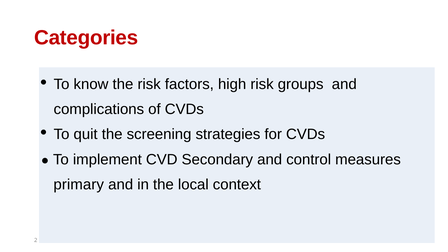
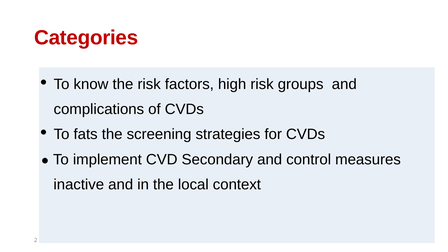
quit: quit -> fats (86, 134)
primary: primary -> inactive (79, 185)
